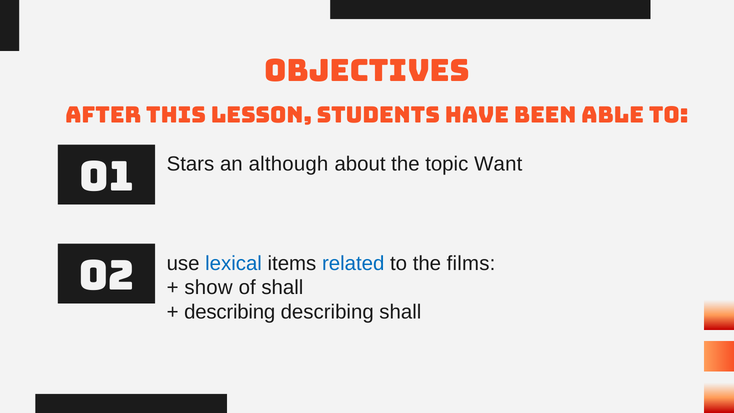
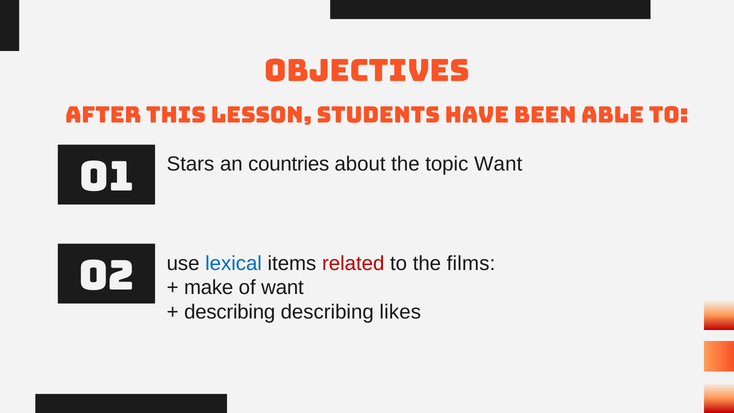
although: although -> countries (289, 164)
related colour: blue -> red (353, 263)
show: show -> make (209, 288)
of shall: shall -> want (282, 288)
describing shall: shall -> likes (400, 312)
